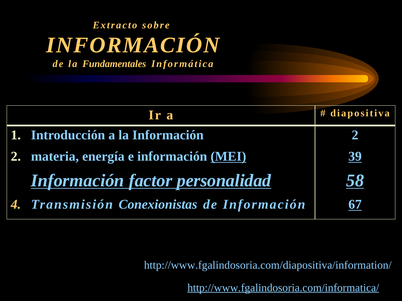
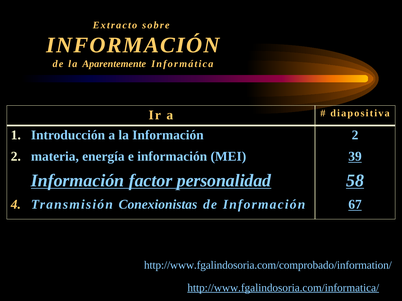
Fundamentales: Fundamentales -> Aparentemente (114, 64)
MEI underline: present -> none (228, 157)
http://www.fgalindosoria.com/diapositiva/information/: http://www.fgalindosoria.com/diapositiva/information/ -> http://www.fgalindosoria.com/comprobado/information/ (268, 266)
